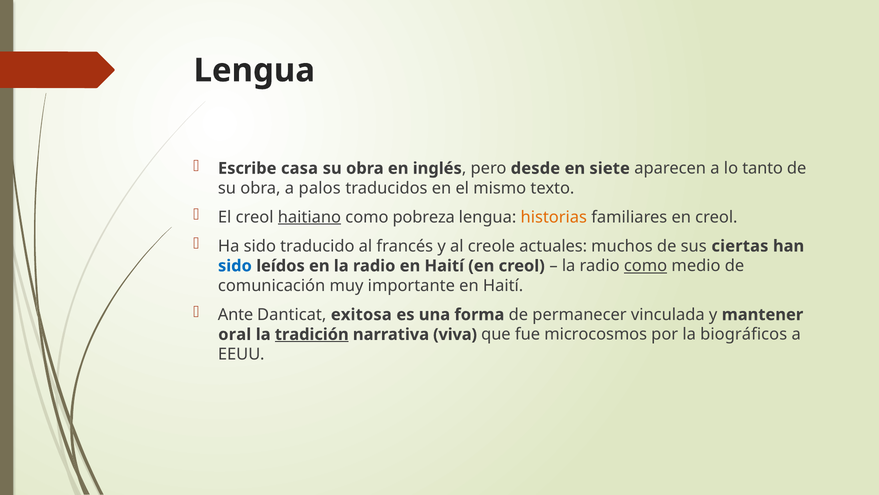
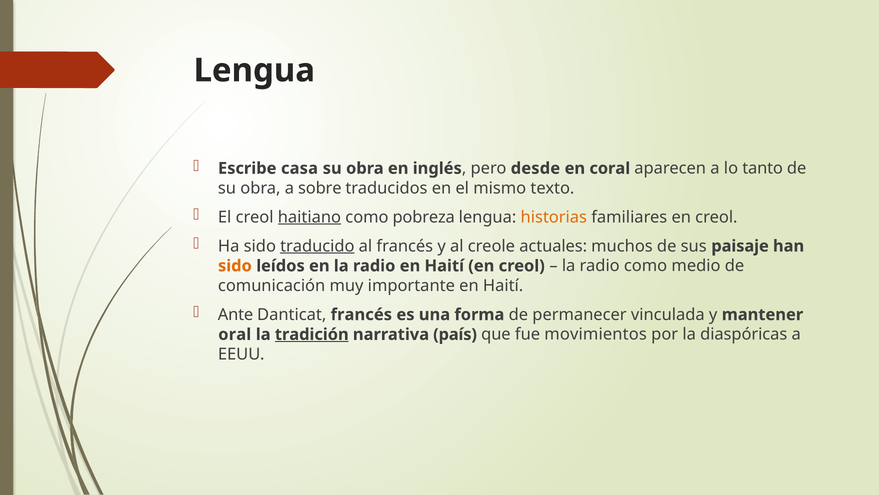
siete: siete -> coral (610, 168)
palos: palos -> sobre (320, 188)
traducido underline: none -> present (317, 246)
ciertas: ciertas -> paisaje (740, 246)
sido colour: blue -> orange (235, 266)
como underline: present -> none (646, 266)
Danticat exitosa: exitosa -> francés (361, 314)
viva: viva -> país (455, 334)
microcosmos: microcosmos -> movimientos (596, 334)
biográficos: biográficos -> diaspóricas (744, 334)
